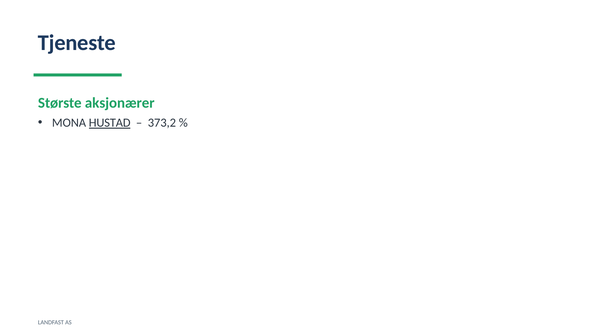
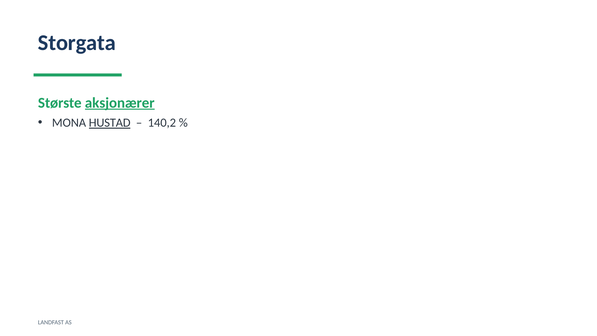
Tjeneste: Tjeneste -> Storgata (77, 43)
aksjonærer underline: none -> present (120, 103)
373,2: 373,2 -> 140,2 (162, 123)
